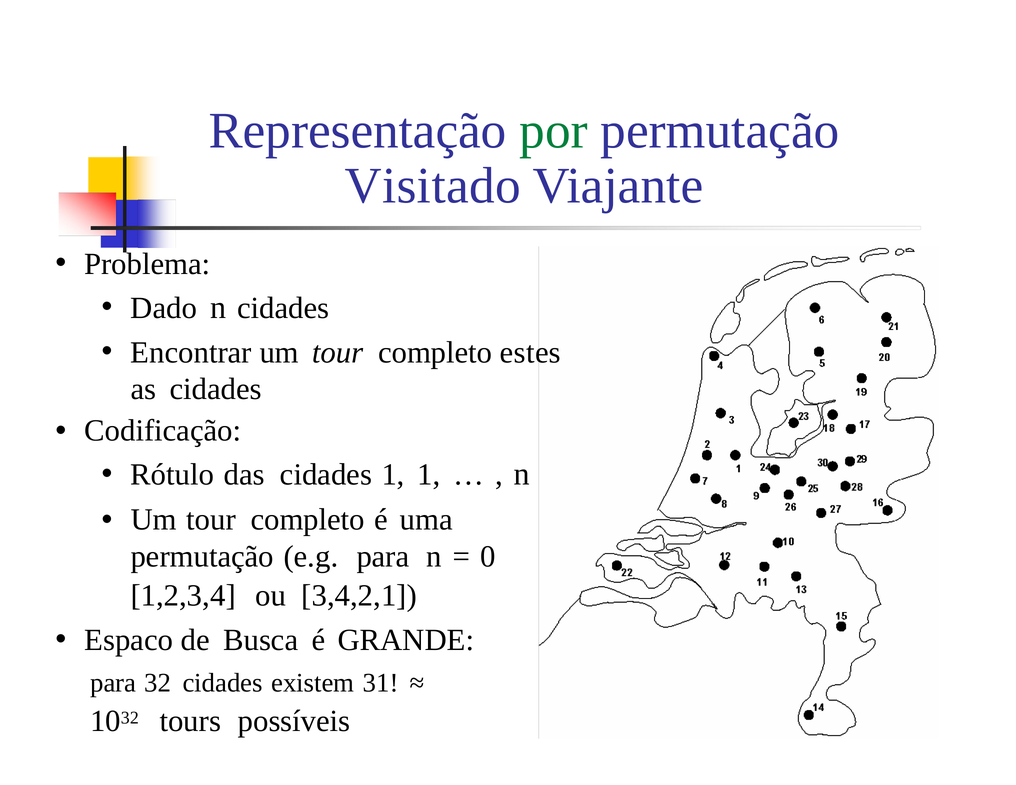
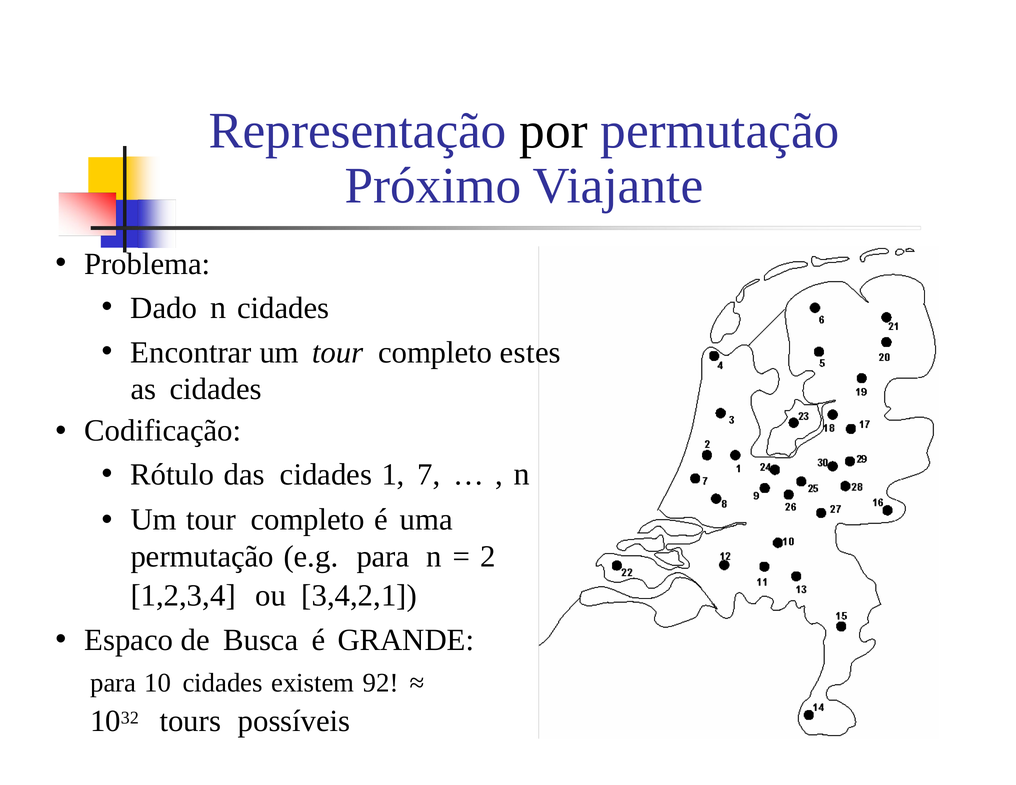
por colour: green -> black (554, 131)
Visitado: Visitado -> Próximo (433, 186)
1 1: 1 -> 7 (429, 475)
0: 0 -> 2 (488, 556)
32: 32 -> 10 (158, 683)
31: 31 -> 92 (381, 683)
